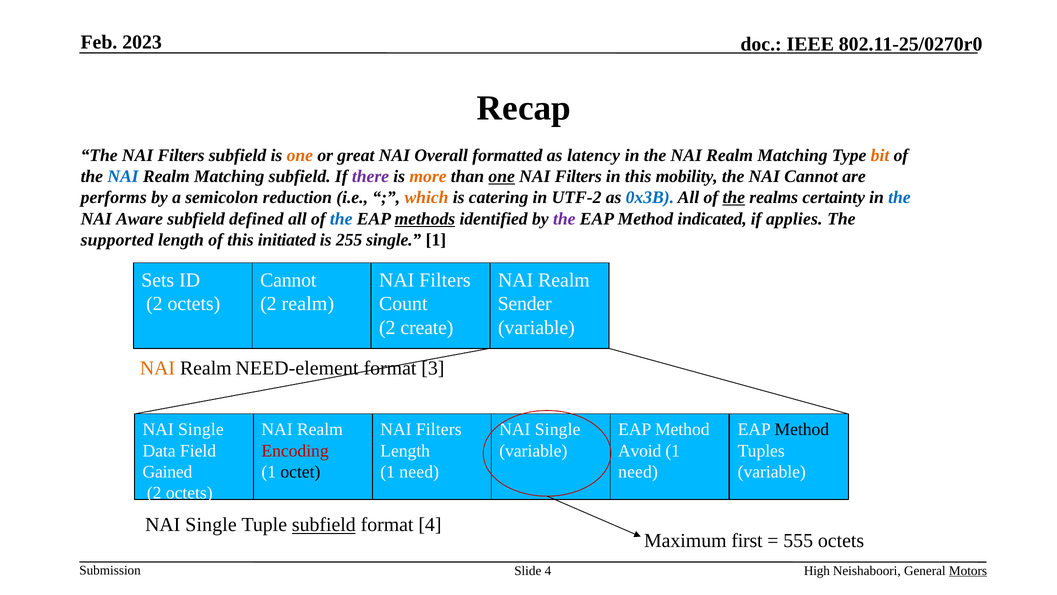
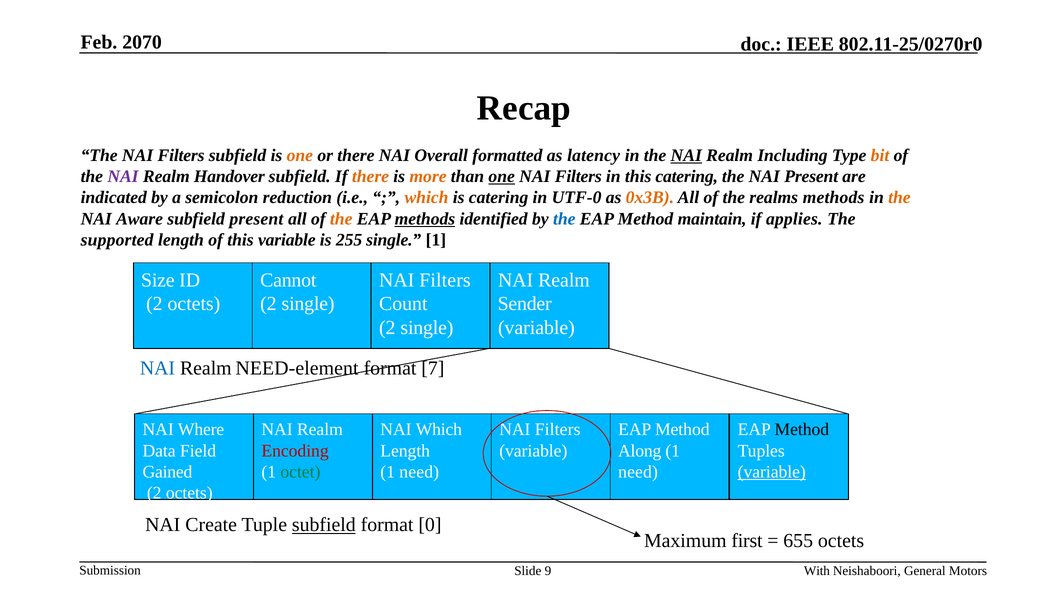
2023: 2023 -> 2070 (142, 42)
or great: great -> there (356, 155)
NAI underline: none -> present (686, 155)
Matching: Matching -> Including (793, 155)
NAI colour: blue -> purple (123, 176)
Matching: Matching -> Handover (229, 176)
there colour: purple -> orange (370, 176)
this mobility: mobility -> catering (687, 176)
NAI Cannot: Cannot -> Present (811, 176)
performs: performs -> indicated (114, 197)
UTF-2: UTF-2 -> UTF-0 (577, 197)
0x3B colour: blue -> orange (650, 197)
the underline: present -> none (734, 197)
realms certainty: certainty -> methods (834, 197)
the colour: blue -> orange (899, 197)
subfield defined: defined -> present (256, 219)
the colour: blue -> orange (341, 219)
the colour: purple -> blue (564, 219)
indicated: indicated -> maintain (712, 219)
this initiated: initiated -> variable (287, 240)
Sets: Sets -> Size (158, 280)
realm: realm -> single (308, 304)
create: create -> single (427, 327)
NAI colour: orange -> blue (157, 368)
3: 3 -> 7 (433, 368)
Single: Single -> Where (201, 429)
Filters: Filters -> Which (439, 429)
Single: Single -> Filters (558, 429)
Avoid: Avoid -> Along (640, 450)
octet colour: black -> green (300, 472)
variable underline: none -> present (772, 472)
Single: Single -> Create (211, 525)
format 4: 4 -> 0 (430, 525)
555: 555 -> 655 (798, 541)
Slide 4: 4 -> 9 (548, 570)
High: High -> With (817, 570)
Motors underline: present -> none (968, 570)
